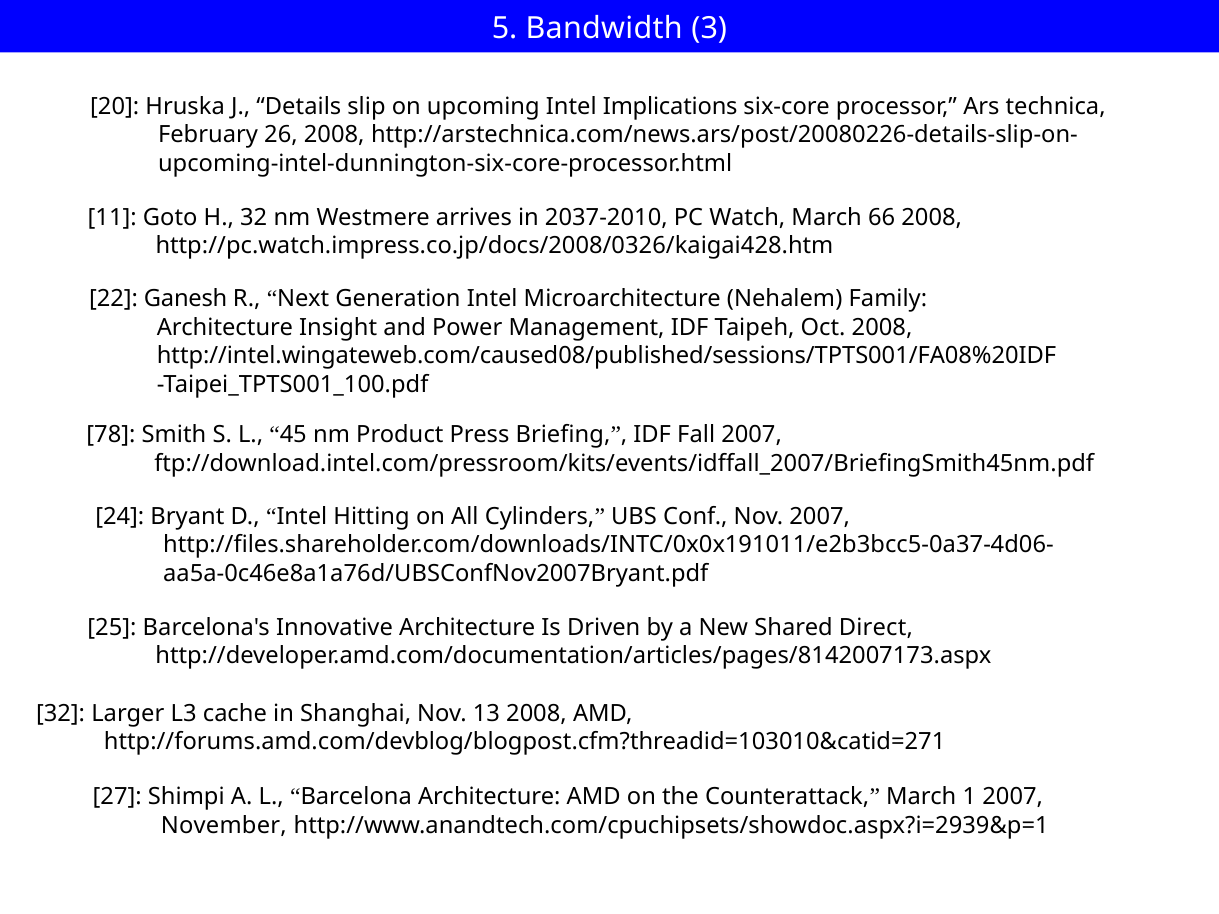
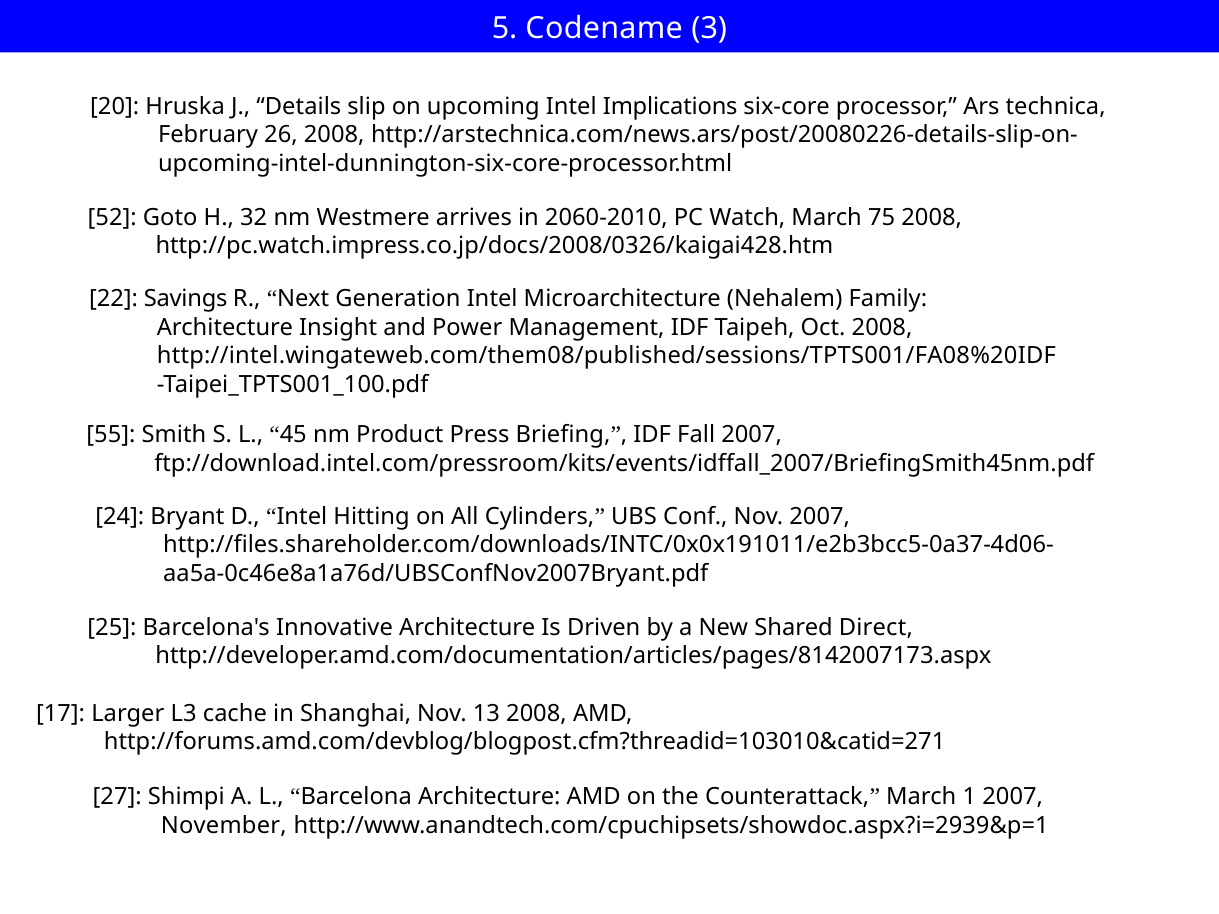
Bandwidth: Bandwidth -> Codename (604, 28)
11: 11 -> 52 (112, 217)
2037-2010: 2037-2010 -> 2060-2010 (606, 217)
66: 66 -> 75 (882, 217)
Ganesh: Ganesh -> Savings (186, 299)
http://intel.wingateweb.com/caused08/published/sessions/TPTS001/FA08%20IDF: http://intel.wingateweb.com/caused08/published/sessions/TPTS001/FA08%20IDF -> http://intel.wingateweb.com/them08/published/sessions/TPTS001/FA08%20IDF (606, 356)
78: 78 -> 55 (111, 435)
32: 32 -> 17 (61, 713)
